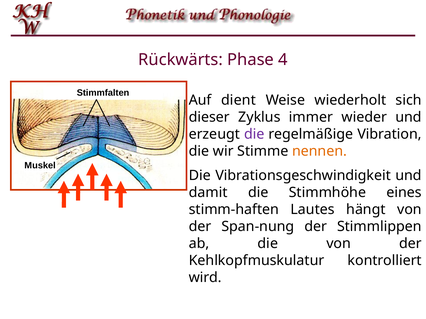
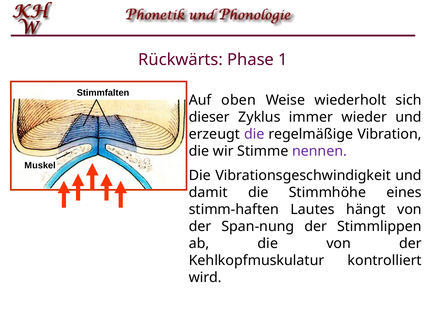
4: 4 -> 1 (283, 60)
dient: dient -> oben (239, 100)
nennen colour: orange -> purple (320, 151)
